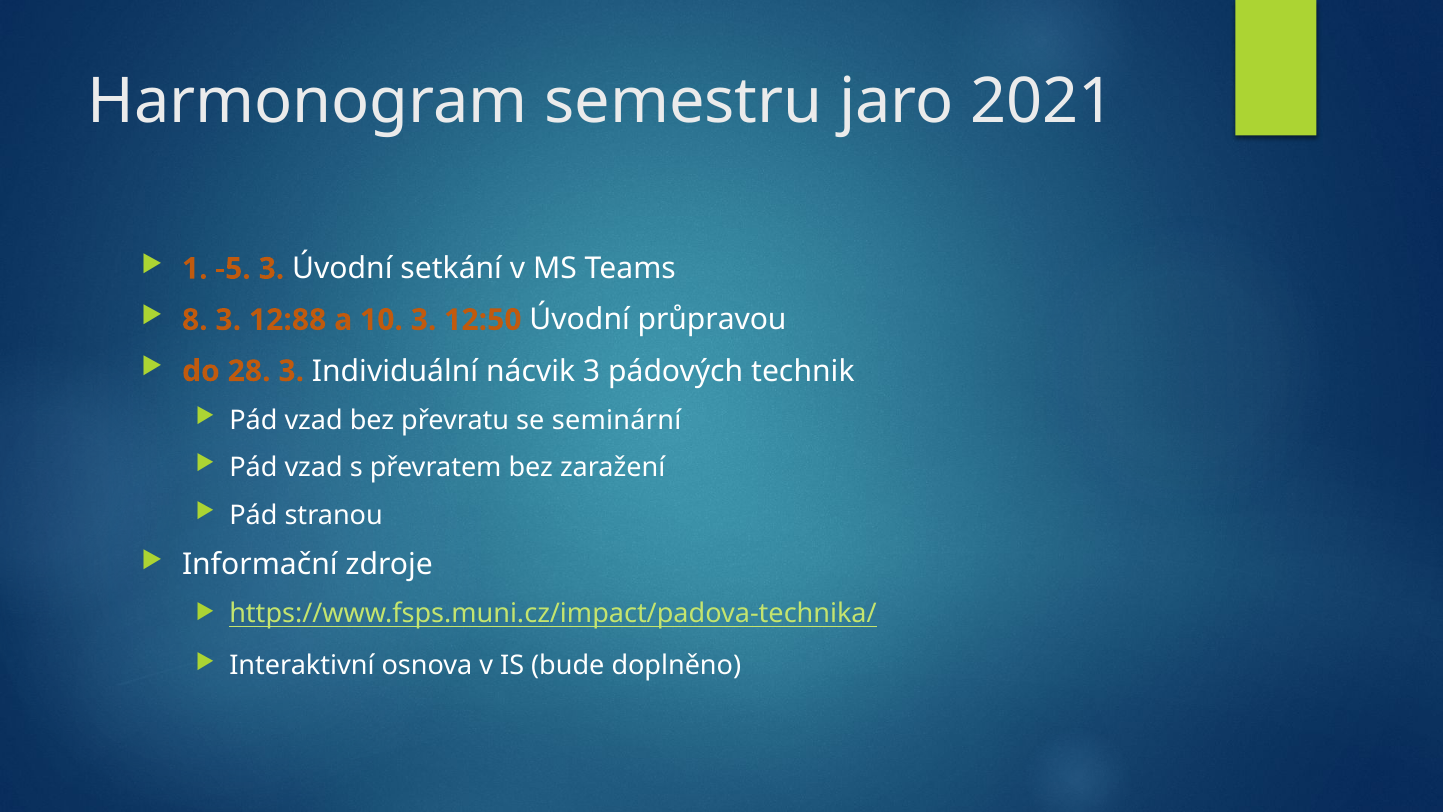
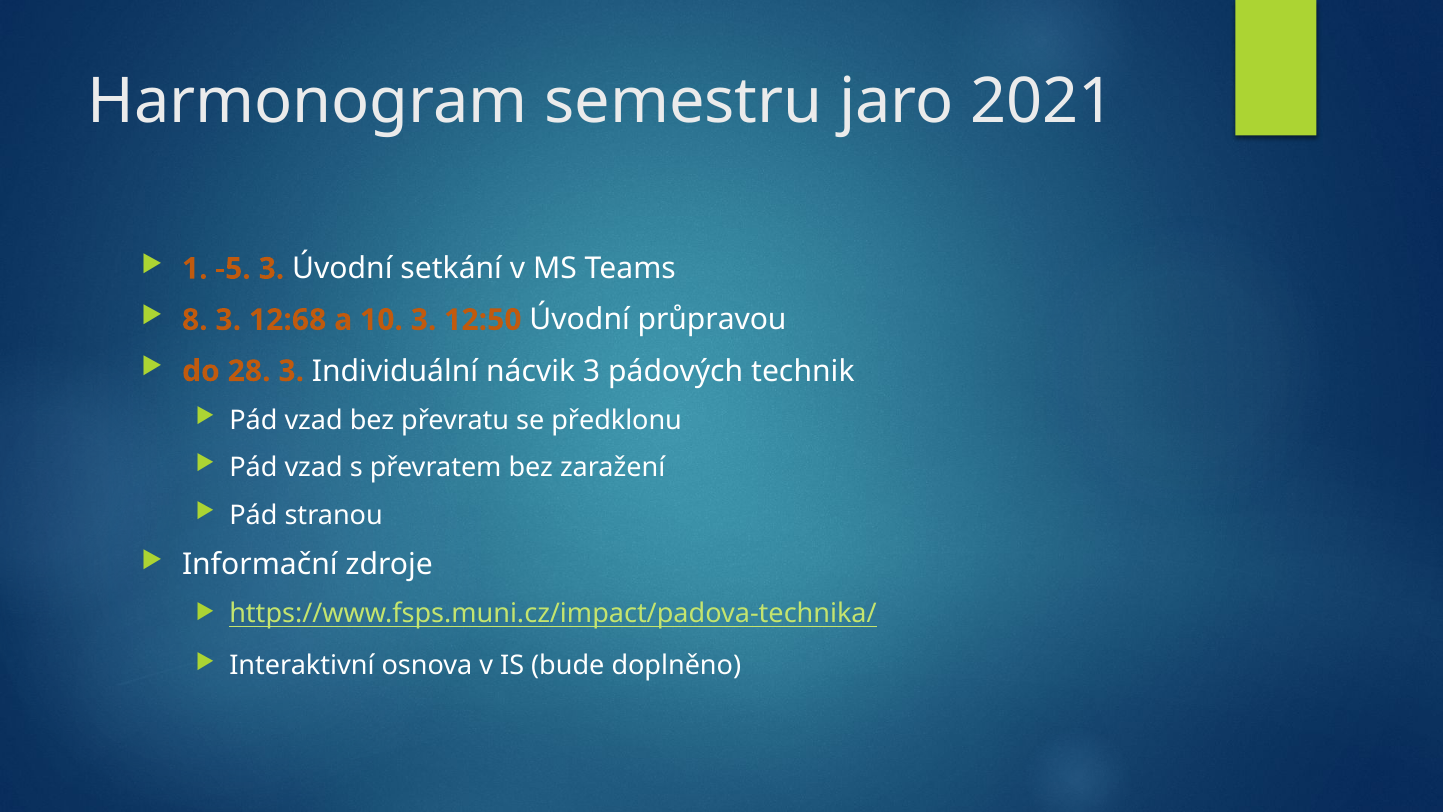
12:88: 12:88 -> 12:68 (288, 320)
seminární: seminární -> předklonu (617, 420)
